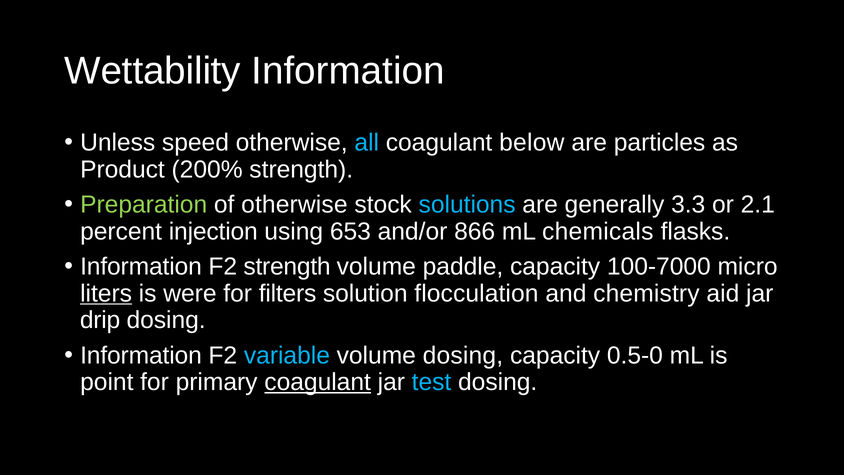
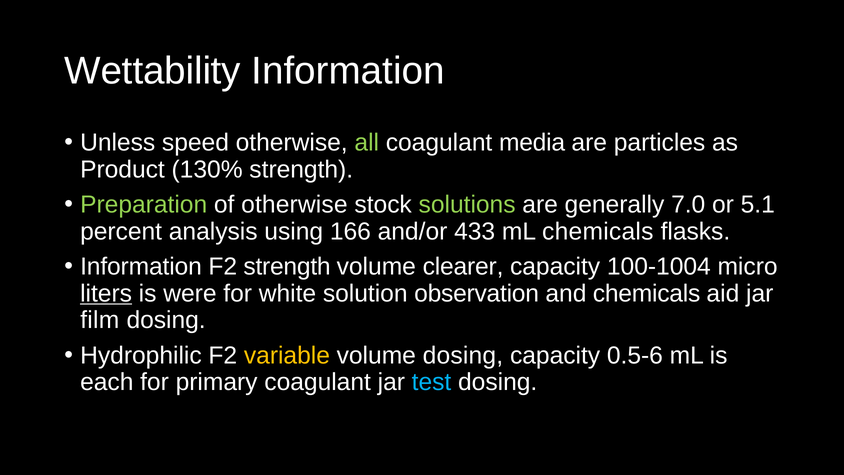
all colour: light blue -> light green (367, 143)
below: below -> media (532, 143)
200%: 200% -> 130% (207, 169)
solutions colour: light blue -> light green (467, 205)
3.3: 3.3 -> 7.0 (688, 205)
2.1: 2.1 -> 5.1 (758, 205)
injection: injection -> analysis (213, 231)
653: 653 -> 166 (350, 231)
866: 866 -> 433 (475, 231)
paddle: paddle -> clearer (463, 267)
100-7000: 100-7000 -> 100-1004 (659, 267)
filters: filters -> white (287, 293)
flocculation: flocculation -> observation (477, 293)
and chemistry: chemistry -> chemicals (647, 293)
drip: drip -> film (100, 320)
Information: Information -> Hydrophilic (141, 355)
variable colour: light blue -> yellow (287, 355)
0.5-0: 0.5-0 -> 0.5-6 (635, 355)
point: point -> each (107, 382)
coagulant underline: present -> none (318, 382)
